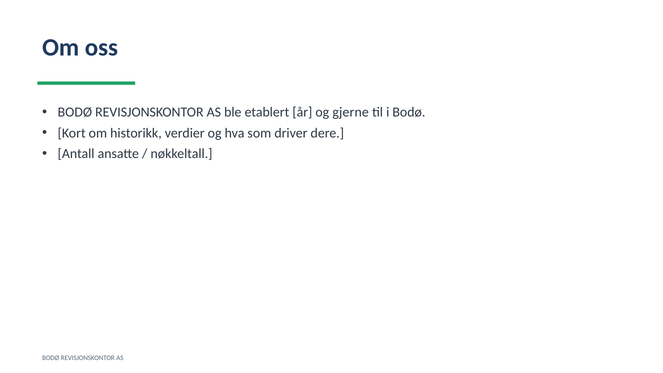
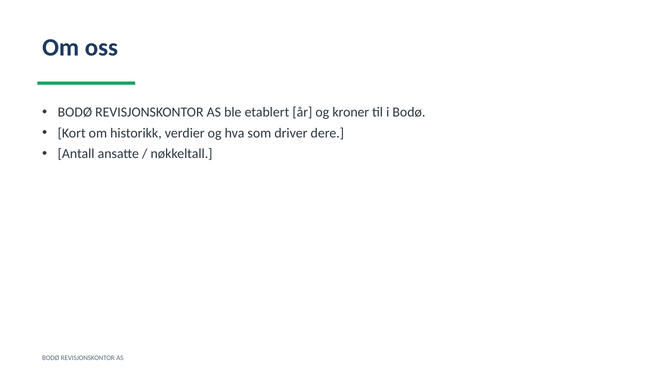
gjerne: gjerne -> kroner (351, 112)
